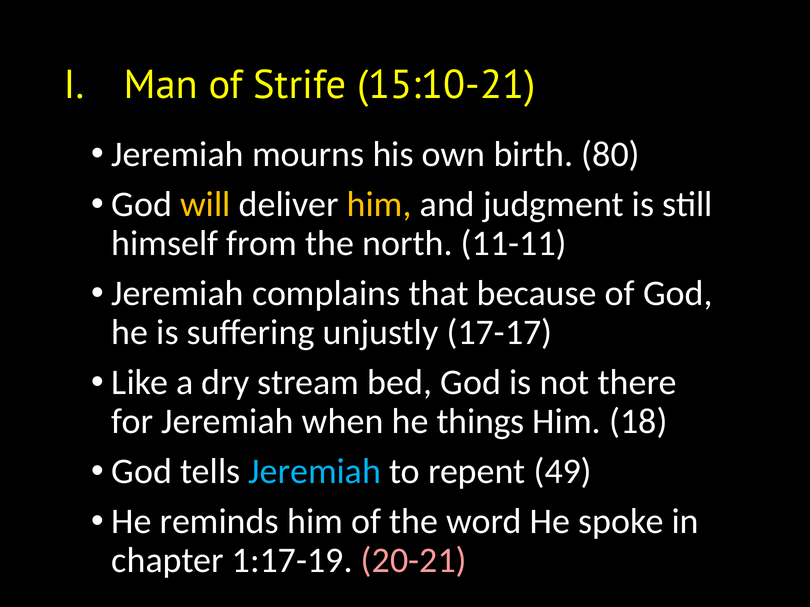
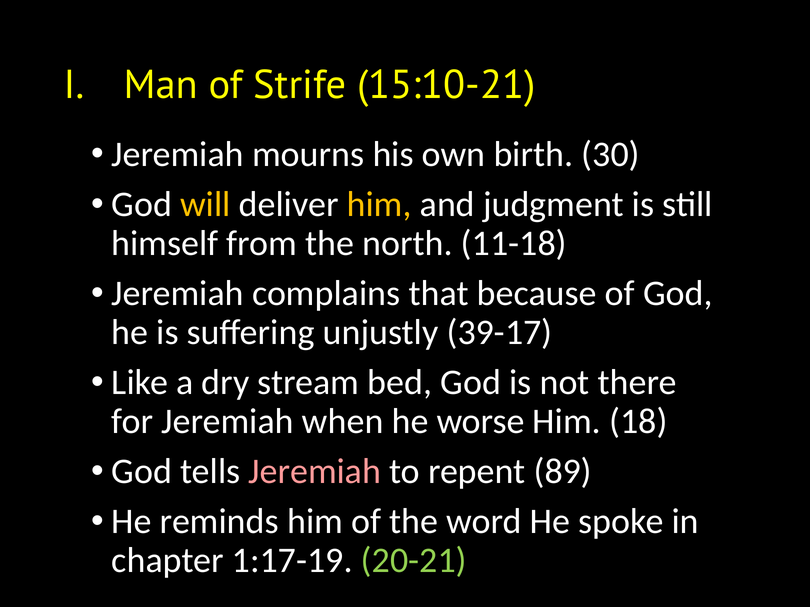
80: 80 -> 30 (611, 155)
11-11: 11-11 -> 11-18 (514, 244)
17-17: 17-17 -> 39-17 (499, 333)
things: things -> worse (481, 422)
Jeremiah colour: light blue -> pink (315, 472)
49: 49 -> 89 (563, 472)
20-21 colour: pink -> light green (414, 561)
